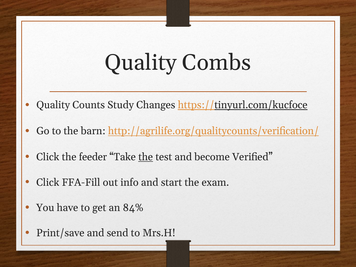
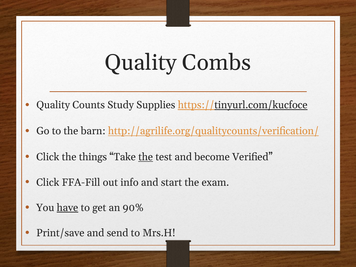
Changes: Changes -> Supplies (156, 105)
feeder: feeder -> things (93, 157)
have underline: none -> present (67, 208)
84%: 84% -> 90% (133, 208)
